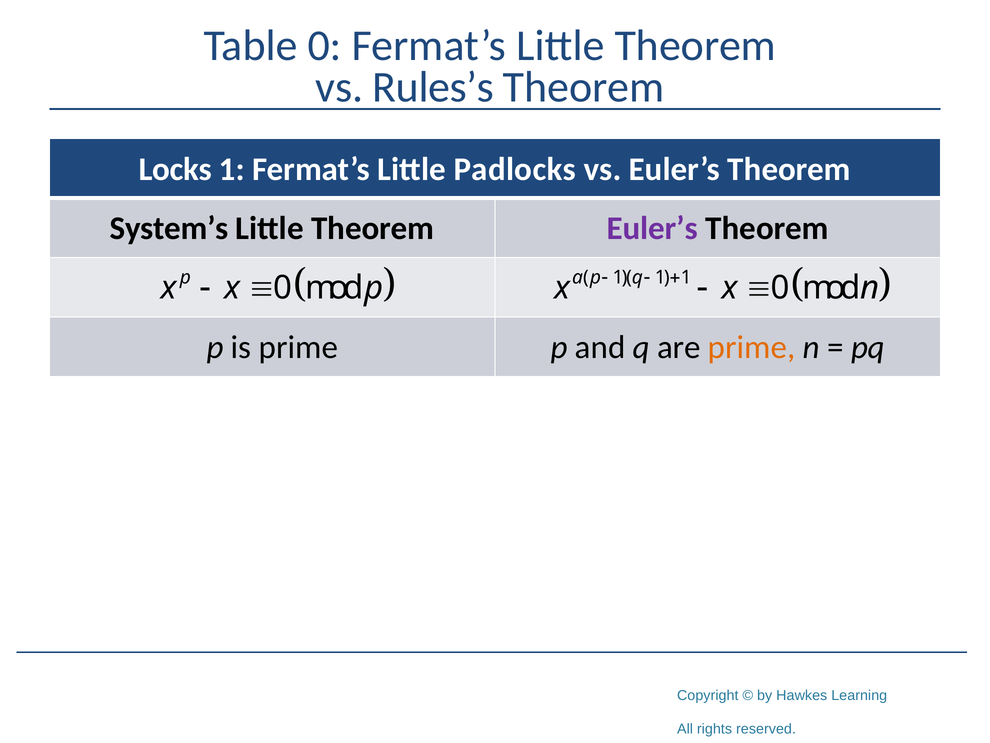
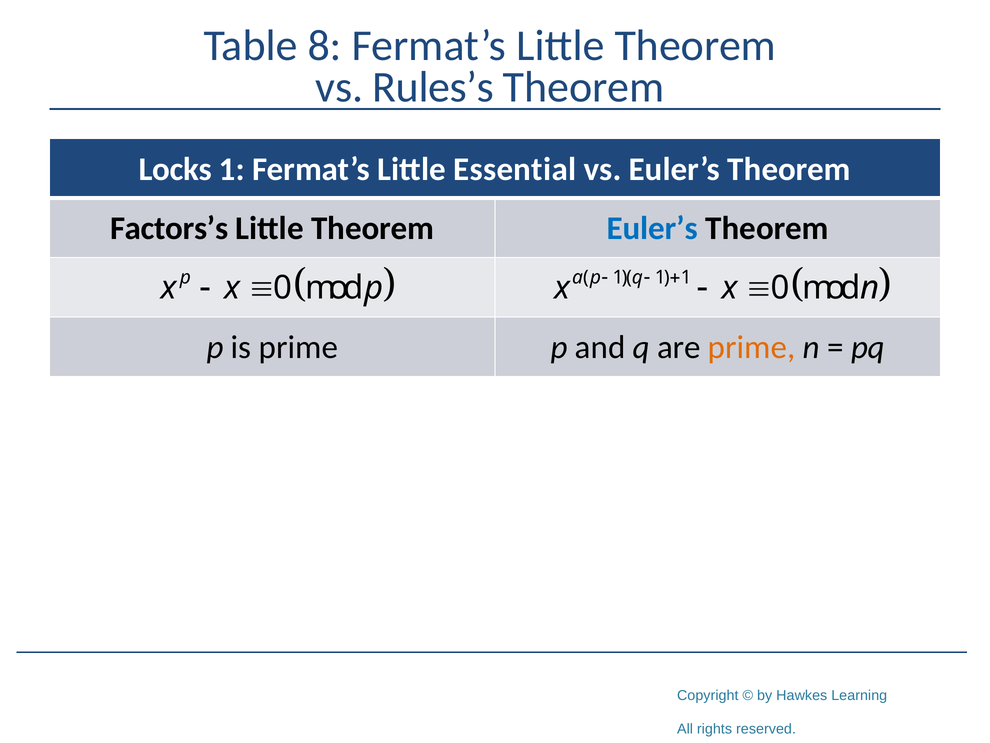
Table 0: 0 -> 8 (325, 46)
Padlocks: Padlocks -> Essential (515, 169)
System’s: System’s -> Factors’s (169, 228)
Euler’s colour: purple -> blue (652, 228)
